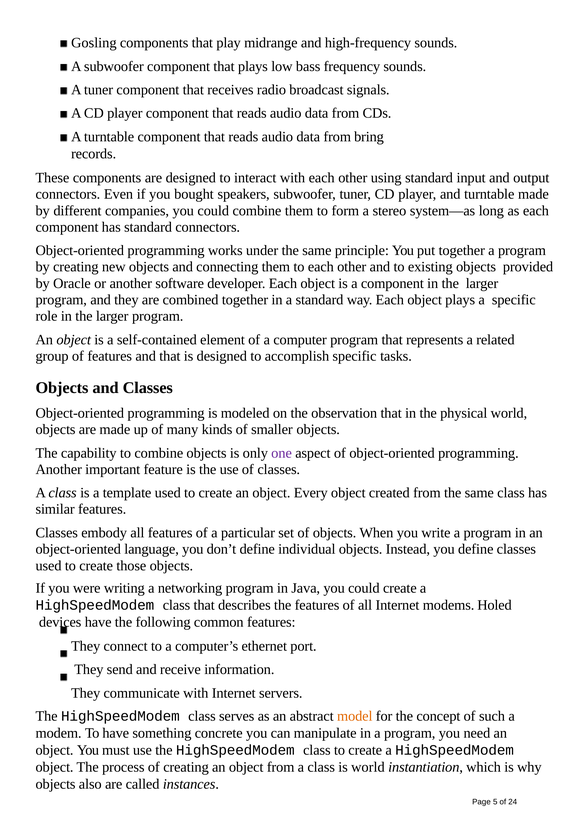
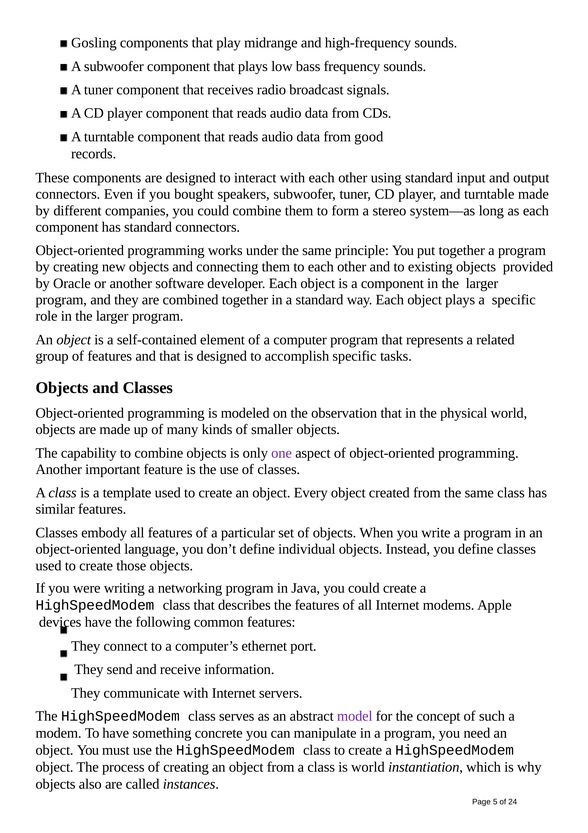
bring: bring -> good (369, 136)
Holed: Holed -> Apple (494, 604)
model colour: orange -> purple (355, 715)
